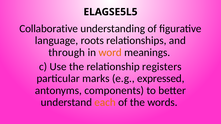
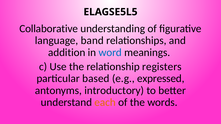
roots: roots -> band (92, 41)
through: through -> addition (67, 53)
word colour: orange -> blue (110, 53)
marks: marks -> based (96, 79)
components: components -> introductory (114, 91)
